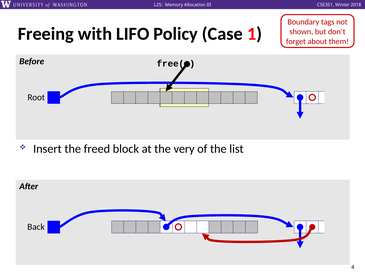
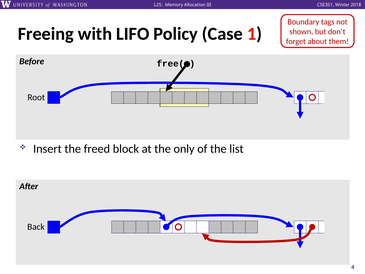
very: very -> only (184, 149)
